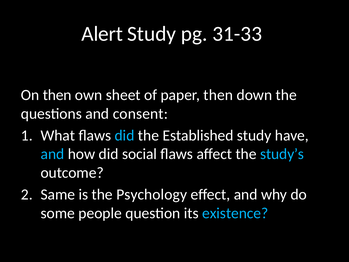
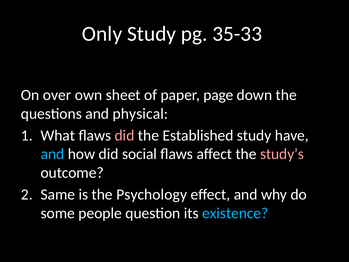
Alert: Alert -> Only (102, 34)
31-33: 31-33 -> 35-33 (237, 34)
On then: then -> over (57, 95)
paper then: then -> page (218, 95)
consent: consent -> physical (140, 114)
did colour: light blue -> pink (125, 135)
study’s colour: light blue -> pink (282, 154)
